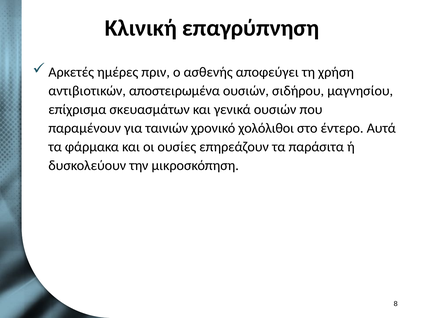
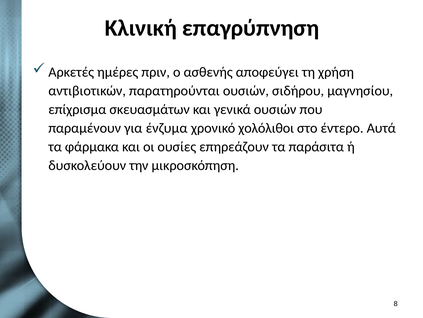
αποστειρωμένα: αποστειρωμένα -> παρατηρούνται (174, 91)
ταινιών: ταινιών -> ένζυμα (167, 128)
